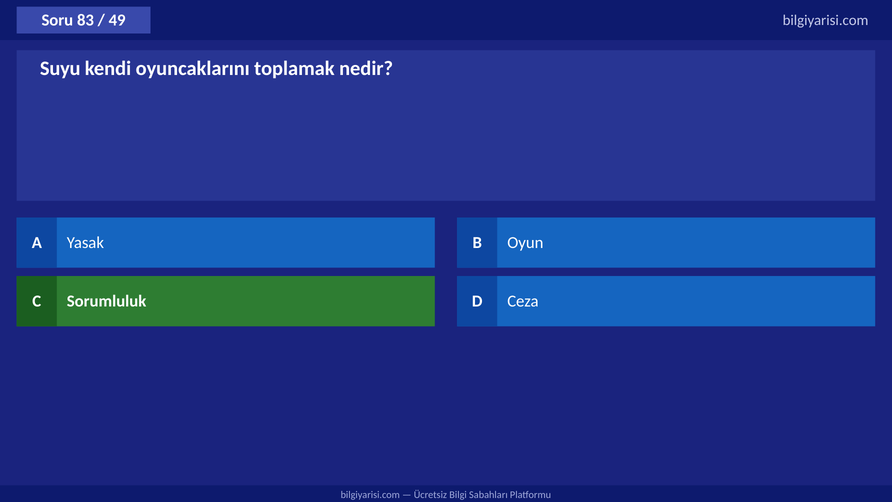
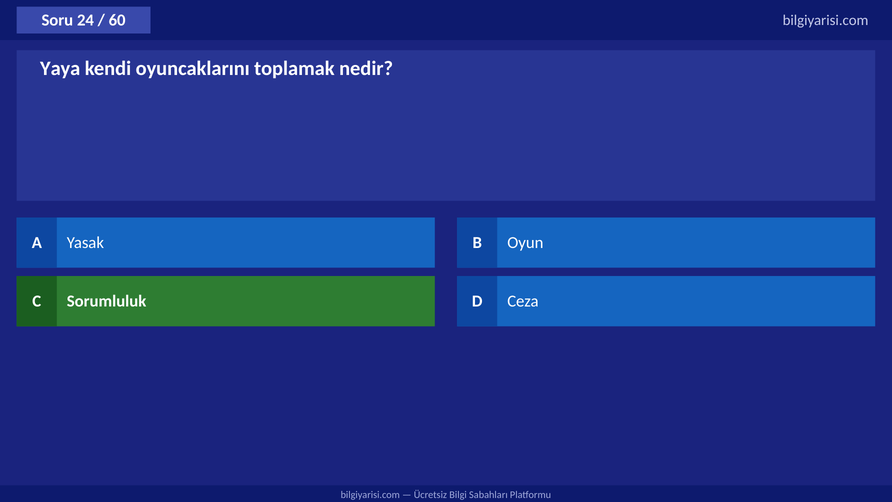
83: 83 -> 24 (85, 20)
49: 49 -> 60 (117, 20)
Suyu: Suyu -> Yaya (60, 69)
